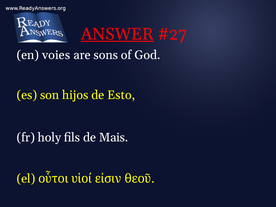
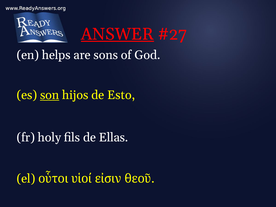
voies: voies -> helps (56, 55)
son underline: none -> present (50, 95)
Mais: Mais -> Ellas (114, 138)
